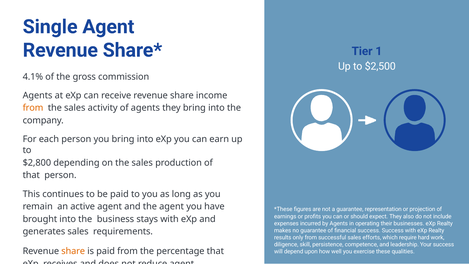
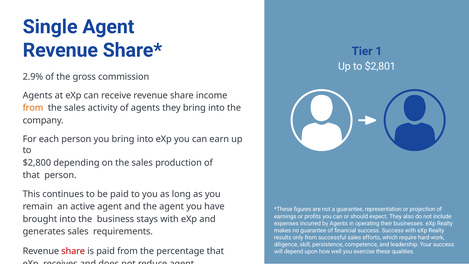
$2,500: $2,500 -> $2,801 (380, 66)
4.1%: 4.1% -> 2.9% (33, 77)
share colour: orange -> red (73, 251)
